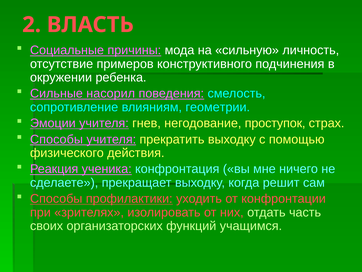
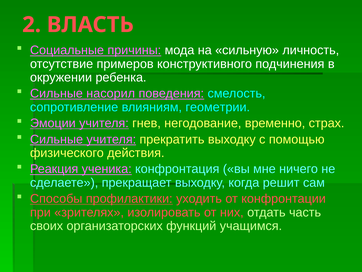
проступок: проступок -> временно (275, 123)
Способы: Способы -> Сильные (57, 139)
